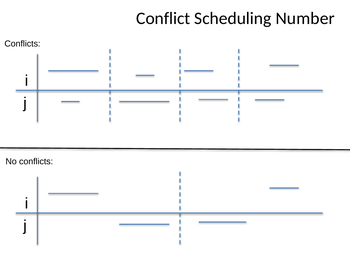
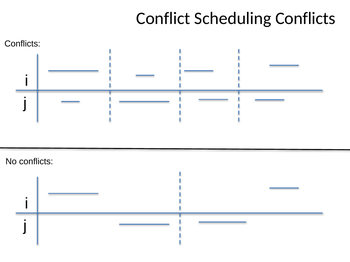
Scheduling Number: Number -> Conflicts (305, 18)
